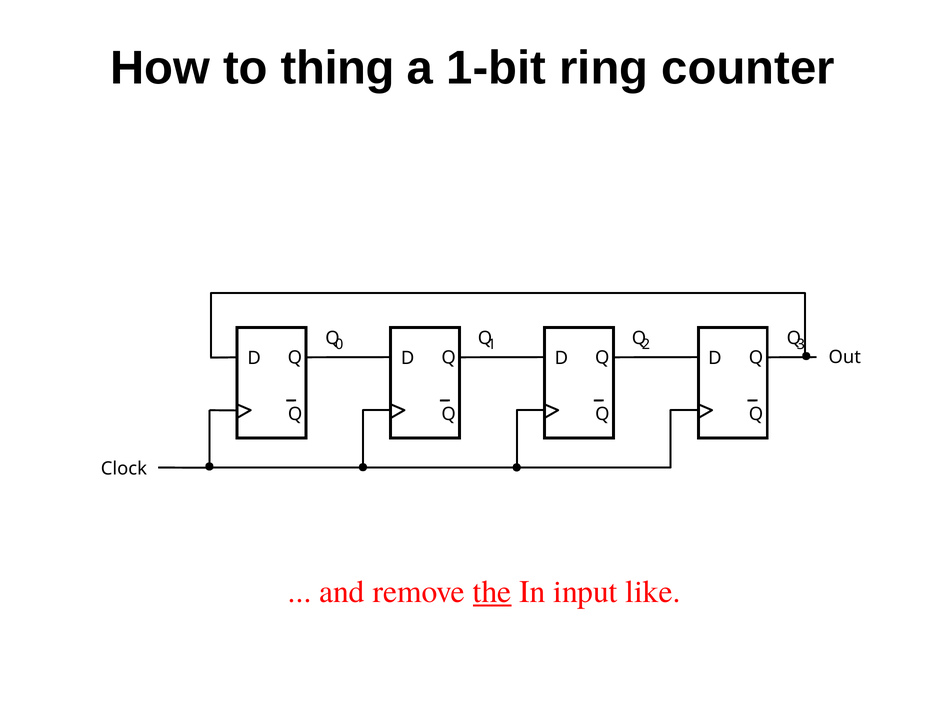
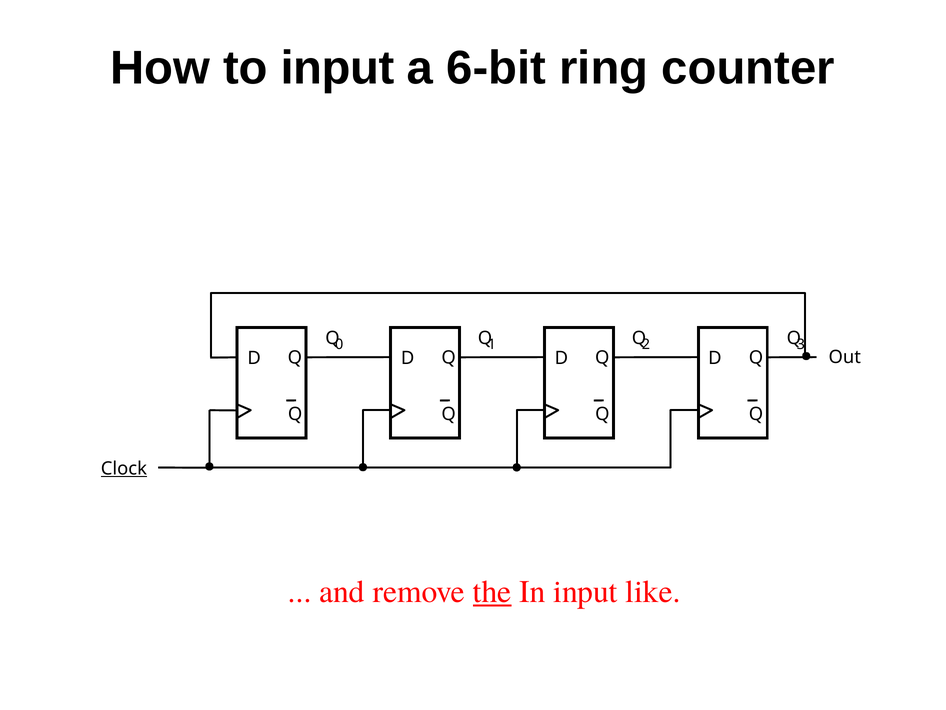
to thing: thing -> input (338, 68)
1-bit: 1-bit -> 6-bit (496, 68)
Clock underline: none -> present (124, 468)
